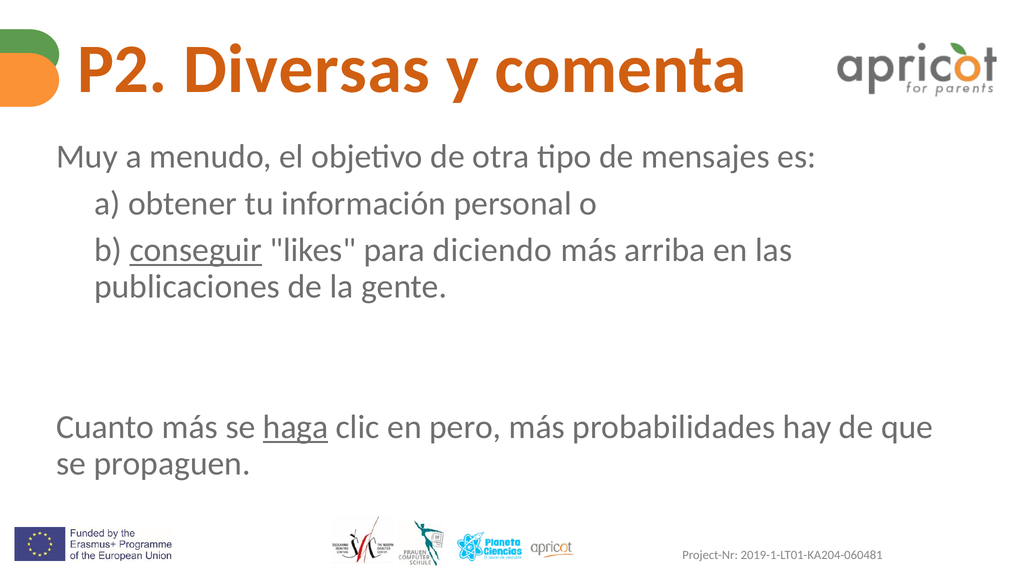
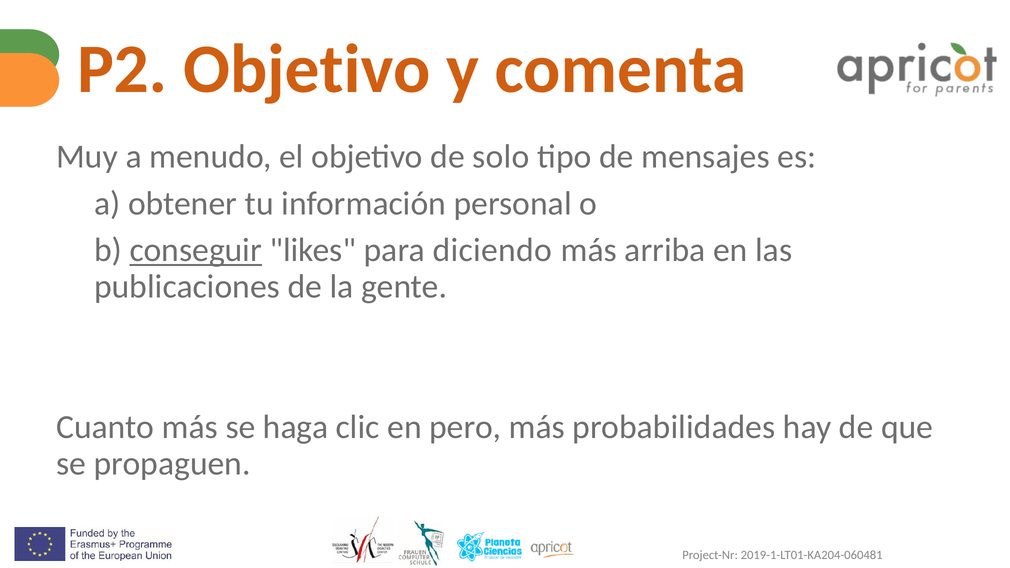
P2 Diversas: Diversas -> Objetivo (307, 69)
otra: otra -> solo (501, 157)
haga underline: present -> none (296, 427)
